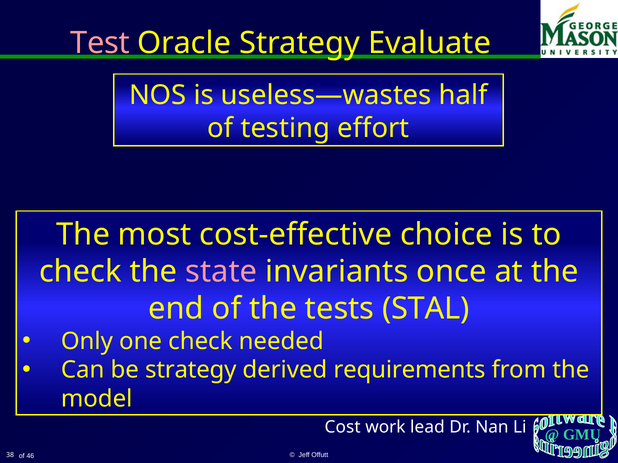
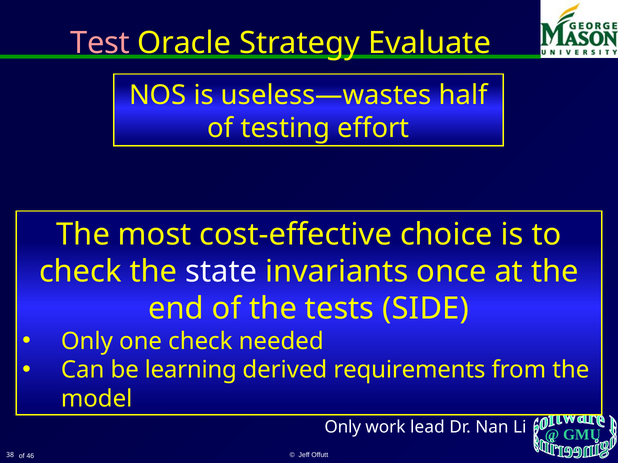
state colour: pink -> white (221, 272)
STAL: STAL -> SIDE (426, 309)
be strategy: strategy -> learning (191, 370)
Cost: Cost -> Only (343, 427)
